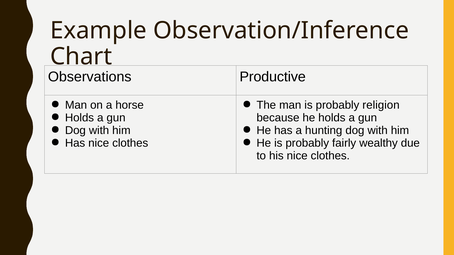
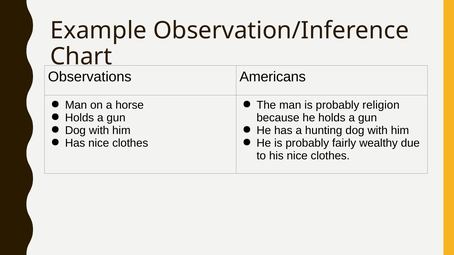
Productive: Productive -> Americans (273, 77)
